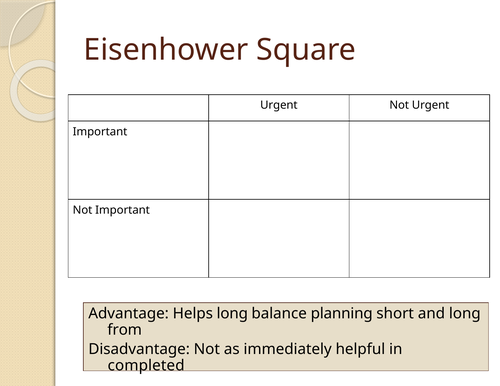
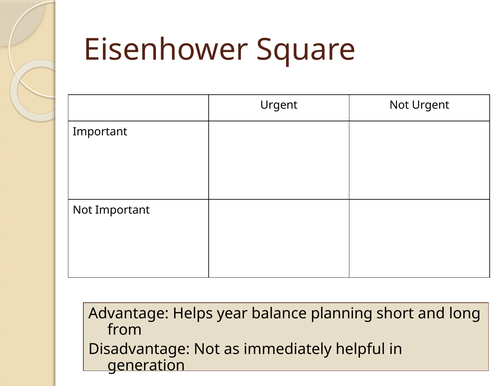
Helps long: long -> year (232, 314)
completed: completed -> generation (146, 366)
